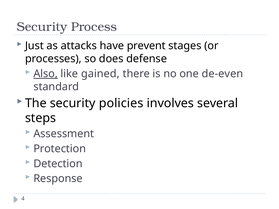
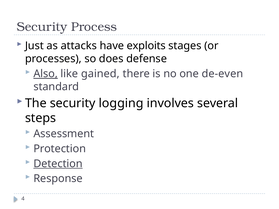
prevent: prevent -> exploits (146, 46)
policies: policies -> logging (121, 103)
Detection underline: none -> present (58, 164)
